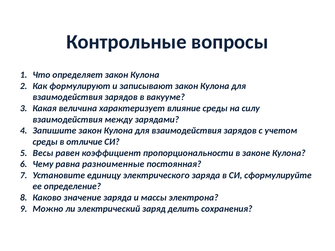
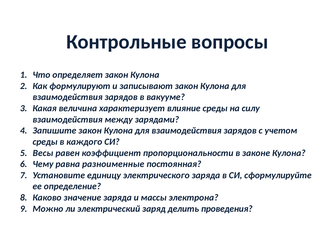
отличие: отличие -> каждого (84, 142)
сохранения: сохранения -> проведения (227, 209)
